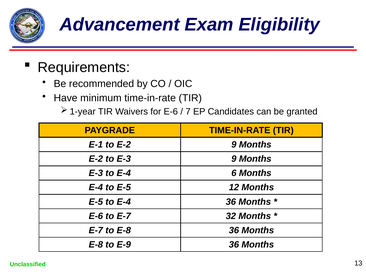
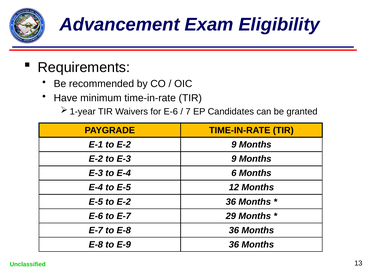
E-5 to E-4: E-4 -> E-2 (124, 201)
32: 32 -> 29 (231, 216)
